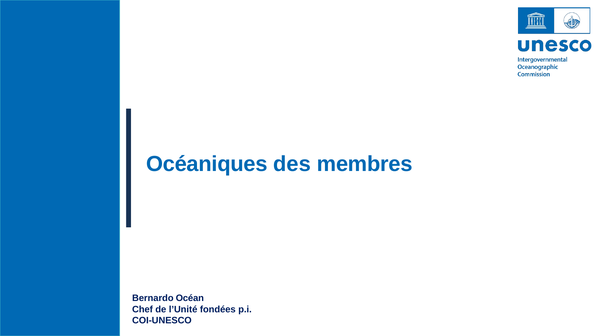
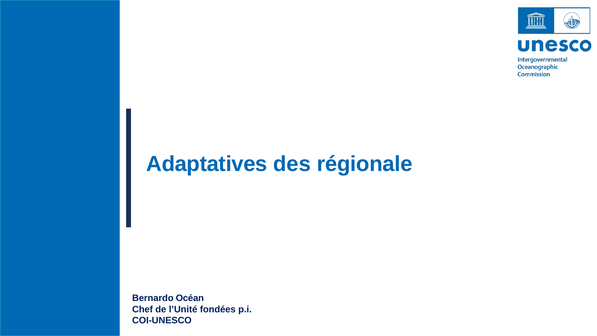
Océaniques: Océaniques -> Adaptatives (207, 164)
membres: membres -> régionale (365, 164)
